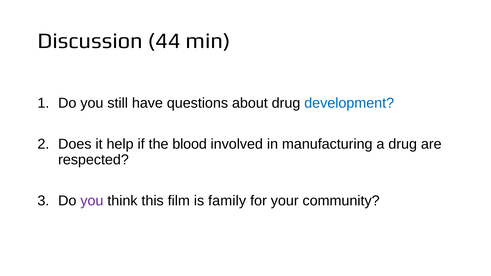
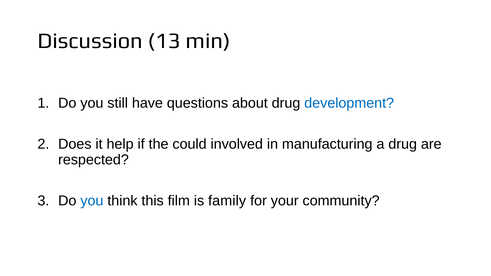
44: 44 -> 13 (164, 41)
blood: blood -> could (190, 144)
you colour: purple -> blue (92, 201)
